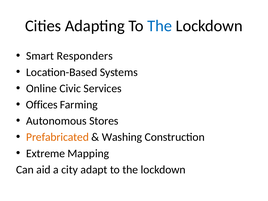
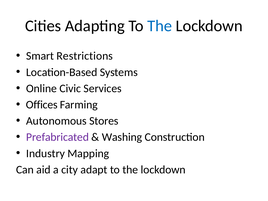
Responders: Responders -> Restrictions (85, 56)
Prefabricated colour: orange -> purple (58, 137)
Extreme: Extreme -> Industry (46, 153)
